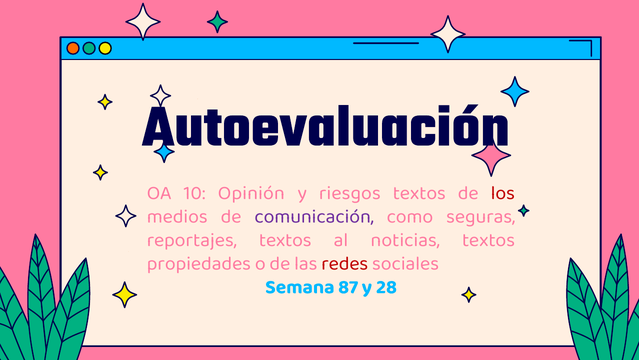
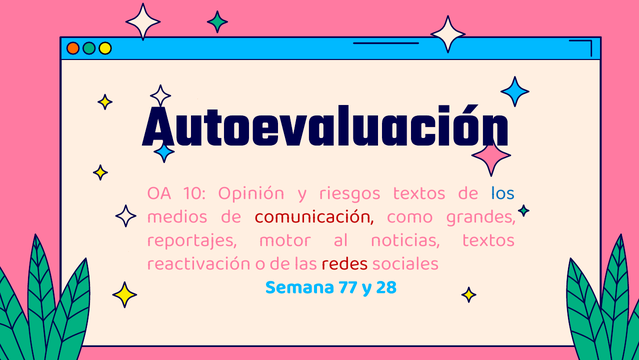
los colour: red -> blue (503, 193)
comunicación colour: purple -> red (314, 216)
seguras: seguras -> grandes (481, 216)
reportajes textos: textos -> motor (285, 239)
propiedades: propiedades -> reactivación (199, 263)
87: 87 -> 77 (348, 286)
